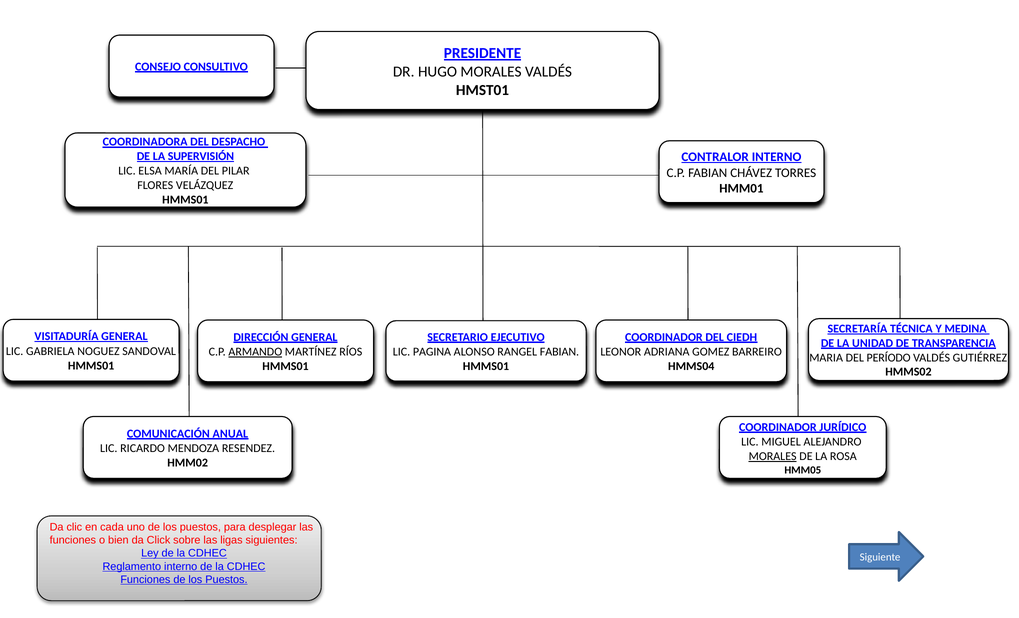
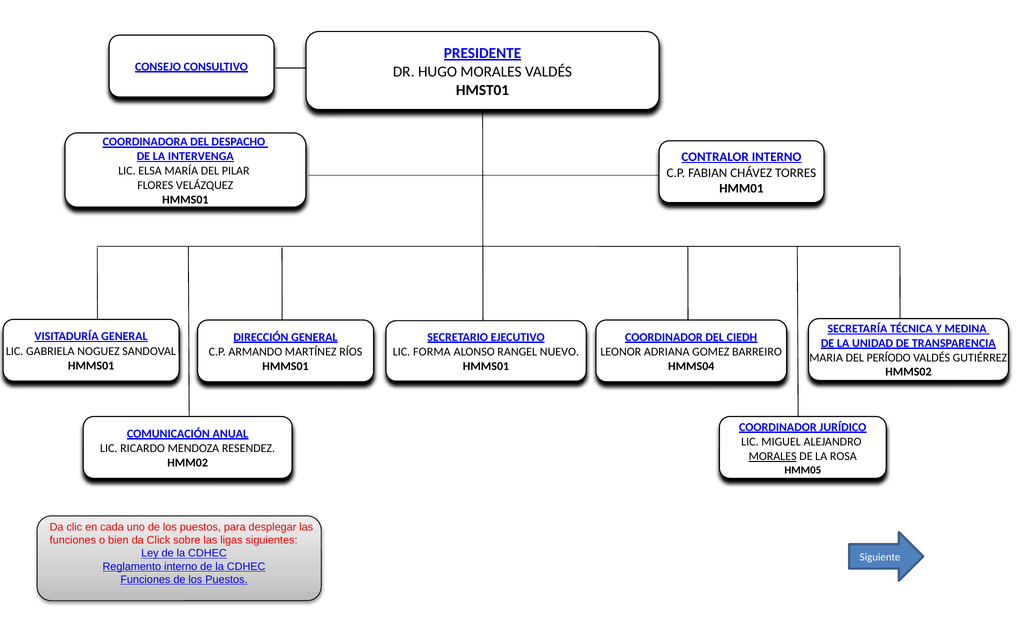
SUPERVISIÓN: SUPERVISIÓN -> INTERVENGA (201, 156)
ARMANDO underline: present -> none (255, 352)
PAGINA: PAGINA -> FORMA (432, 352)
RANGEL FABIAN: FABIAN -> NUEVO (559, 352)
